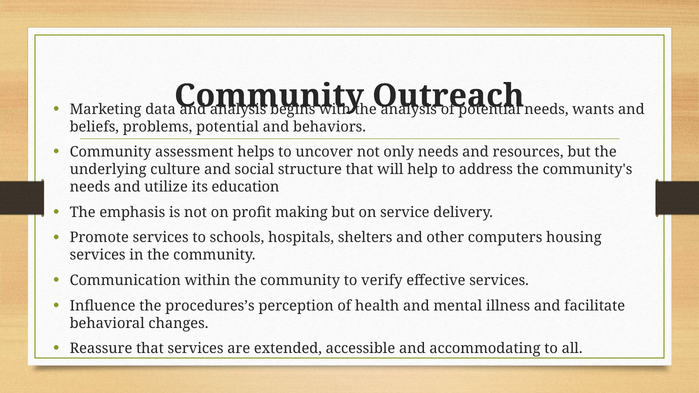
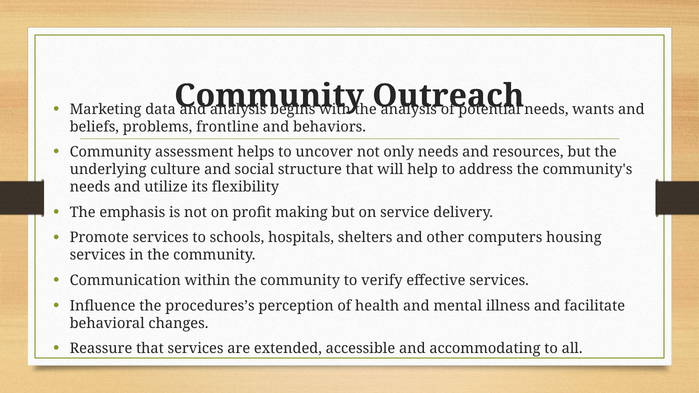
problems potential: potential -> frontline (227, 127)
education: education -> flexibility (245, 187)
